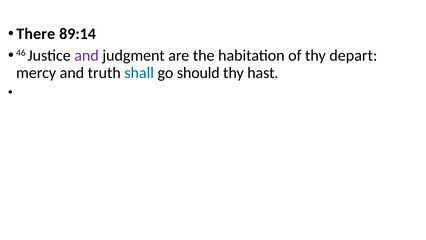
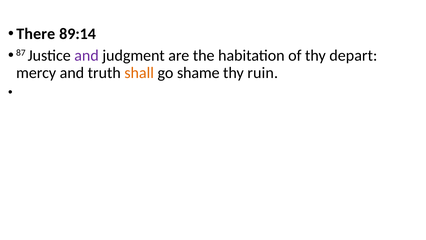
46: 46 -> 87 (21, 53)
shall colour: blue -> orange (139, 73)
should: should -> shame (198, 73)
hast: hast -> ruin (263, 73)
